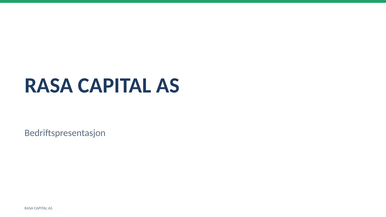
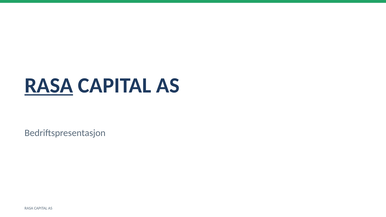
RASA underline: none -> present (49, 86)
